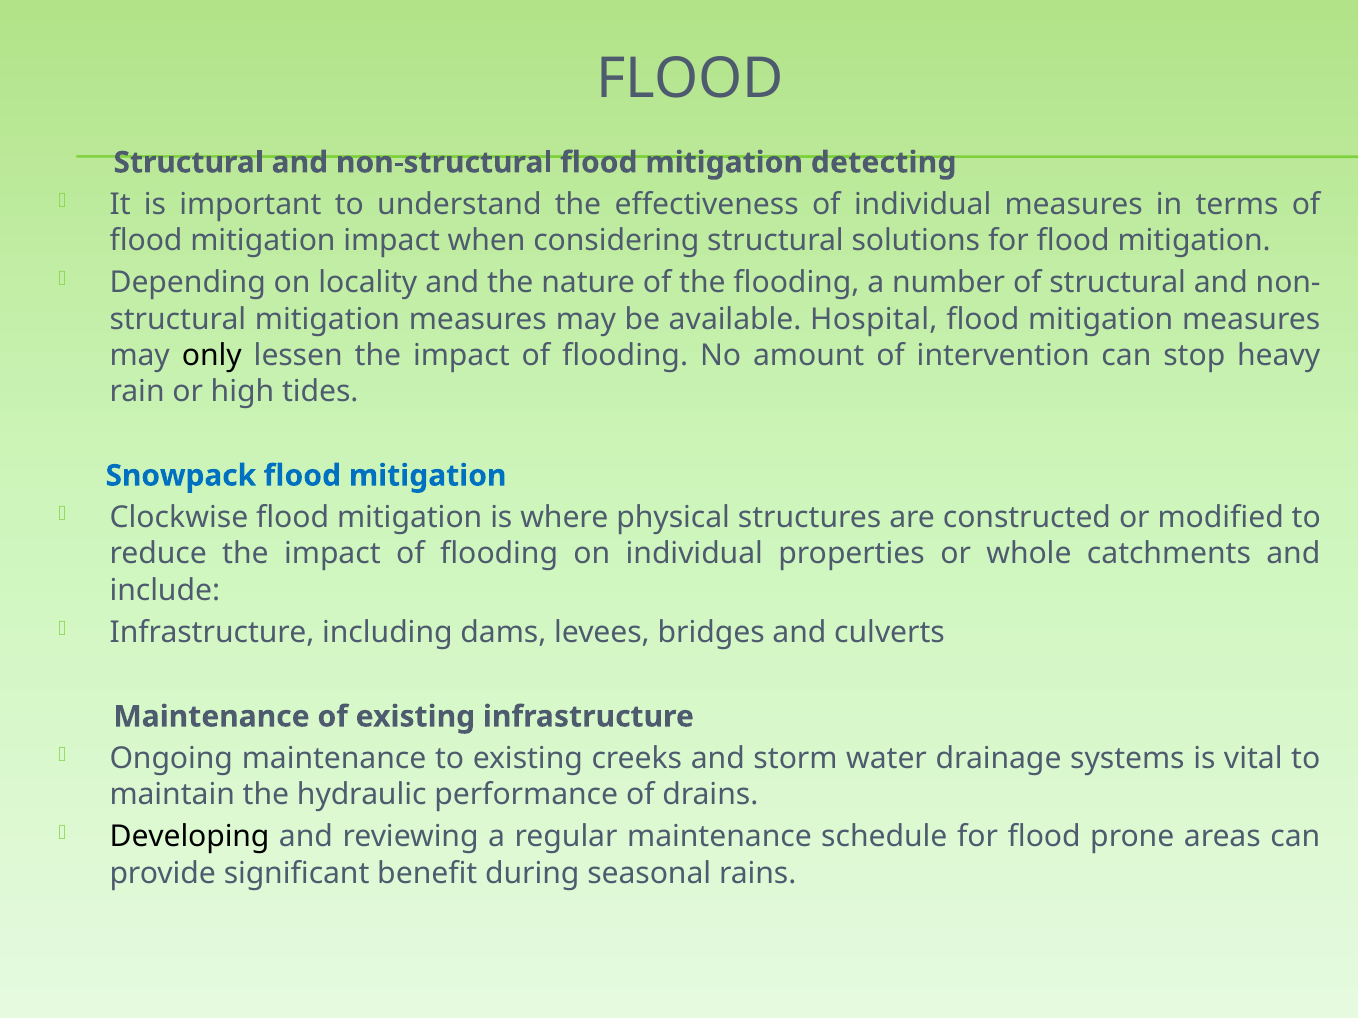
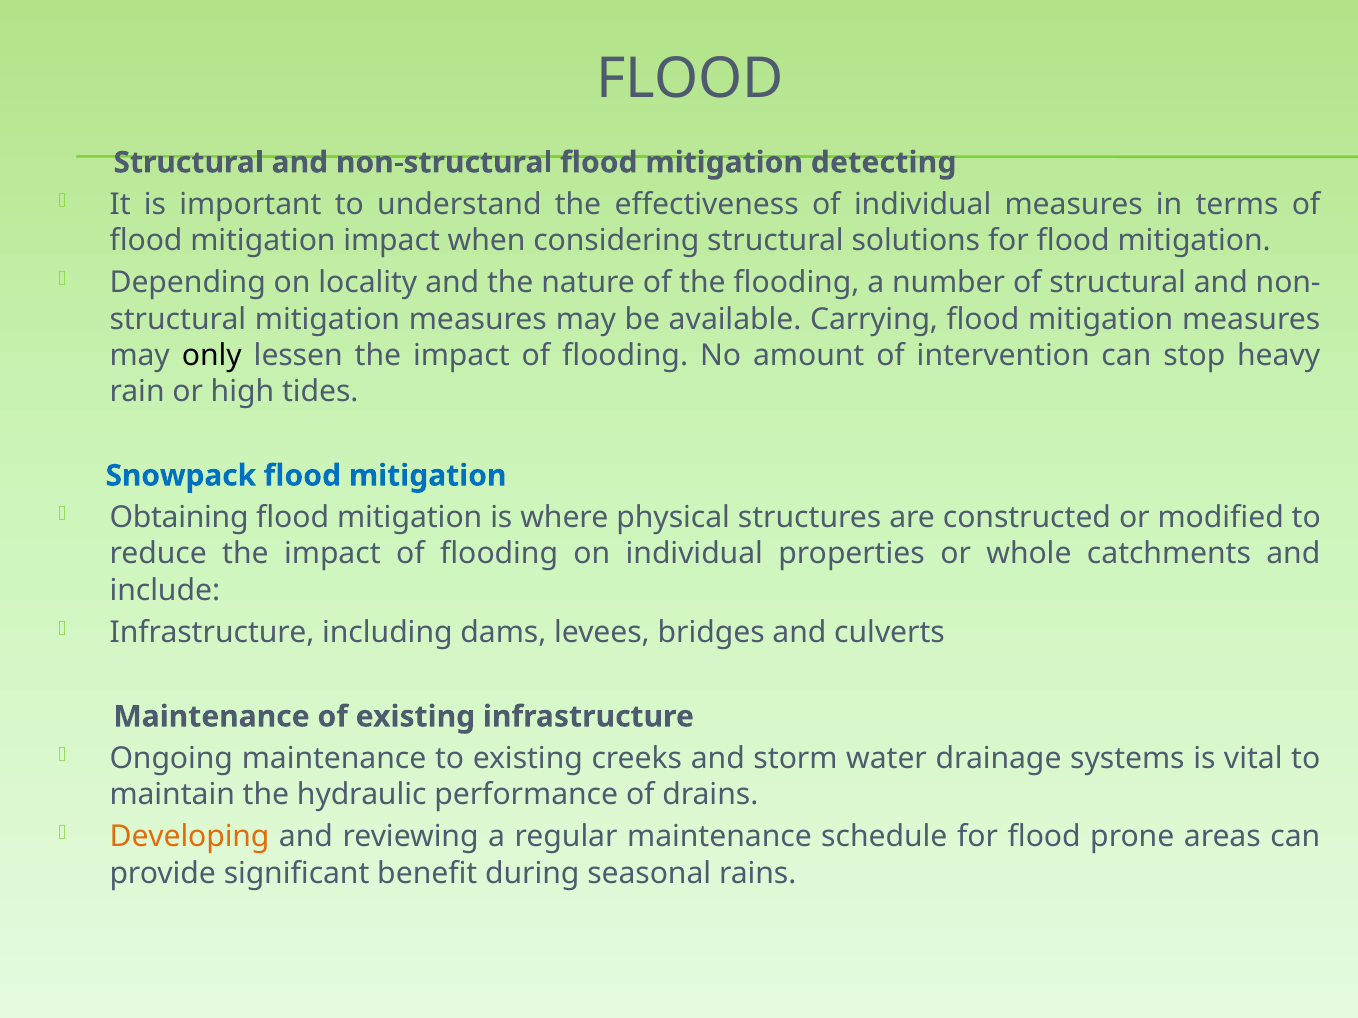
Hospital: Hospital -> Carrying (874, 319)
Clockwise: Clockwise -> Obtaining (179, 518)
Developing colour: black -> orange (190, 837)
